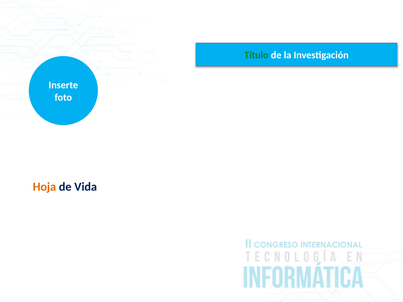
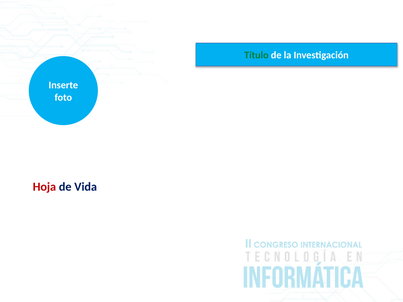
Hoja colour: orange -> red (44, 187)
